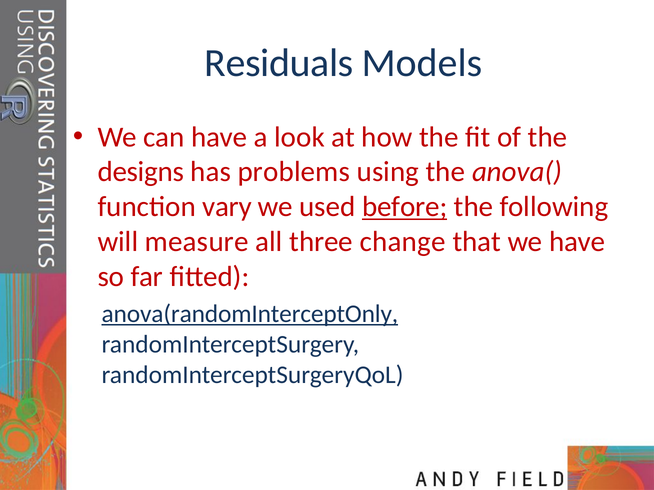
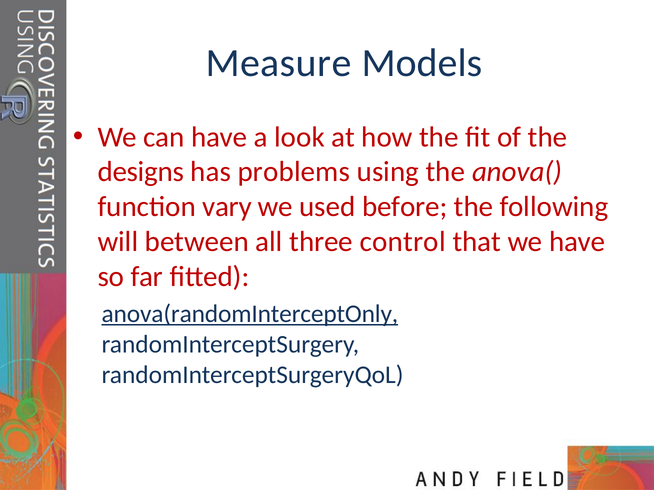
Residuals: Residuals -> Measure (279, 63)
before underline: present -> none (405, 207)
measure: measure -> between (197, 242)
change: change -> control (403, 242)
